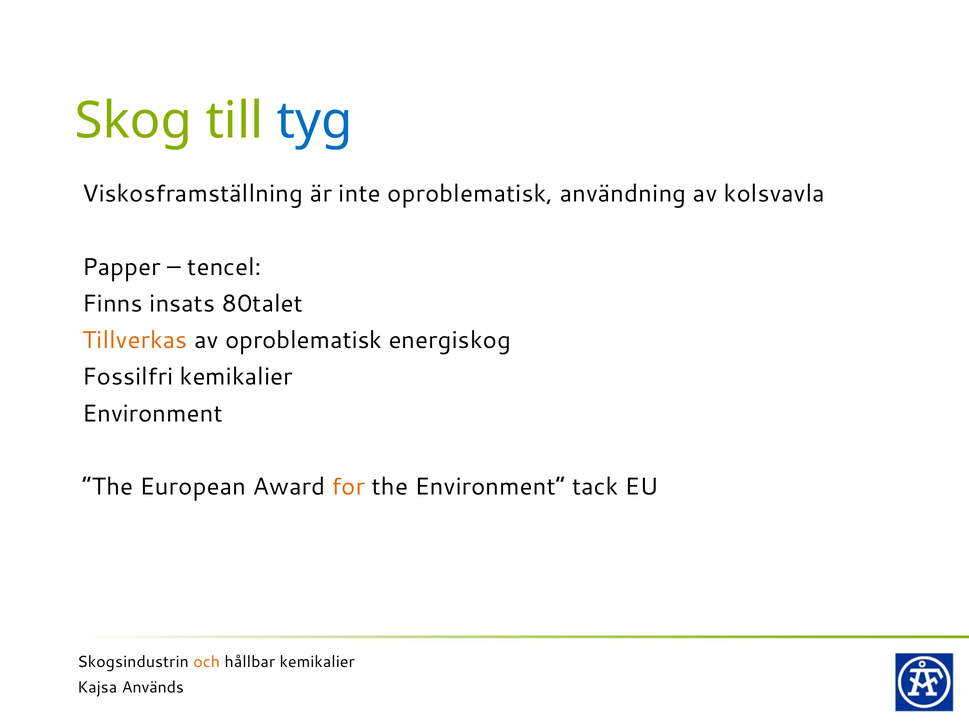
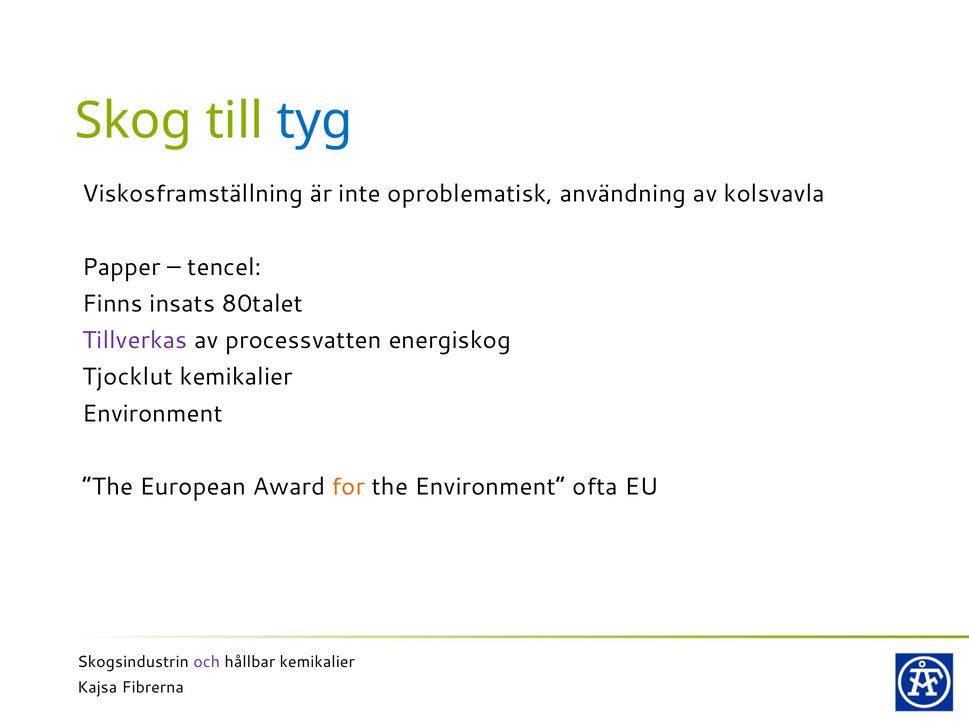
Tillverkas colour: orange -> purple (135, 340)
av oproblematisk: oproblematisk -> processvatten (303, 340)
Fossilfri: Fossilfri -> Tjocklut (128, 377)
tack: tack -> ofta (595, 487)
och colour: orange -> purple (207, 662)
Används: Används -> Fibrerna (153, 687)
